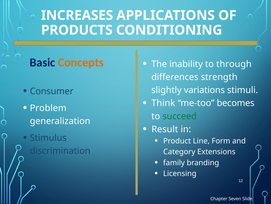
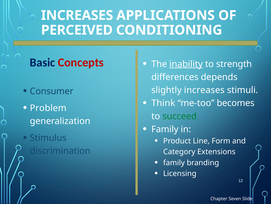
PRODUCTS: PRODUCTS -> PERCEIVED (77, 30)
Concepts colour: orange -> red (81, 62)
inability underline: none -> present (186, 64)
through: through -> strength (234, 64)
strength: strength -> depends (219, 77)
slightly variations: variations -> increases (204, 90)
Result: Result -> Family (165, 129)
